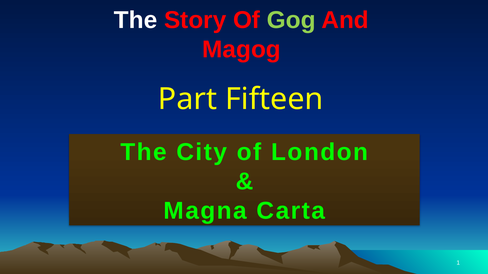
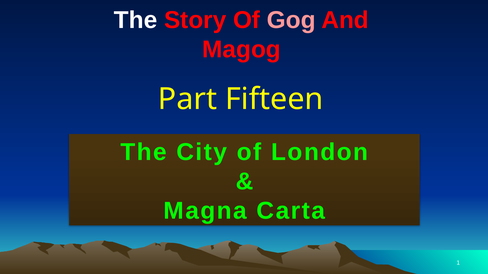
Gog colour: light green -> pink (291, 20)
